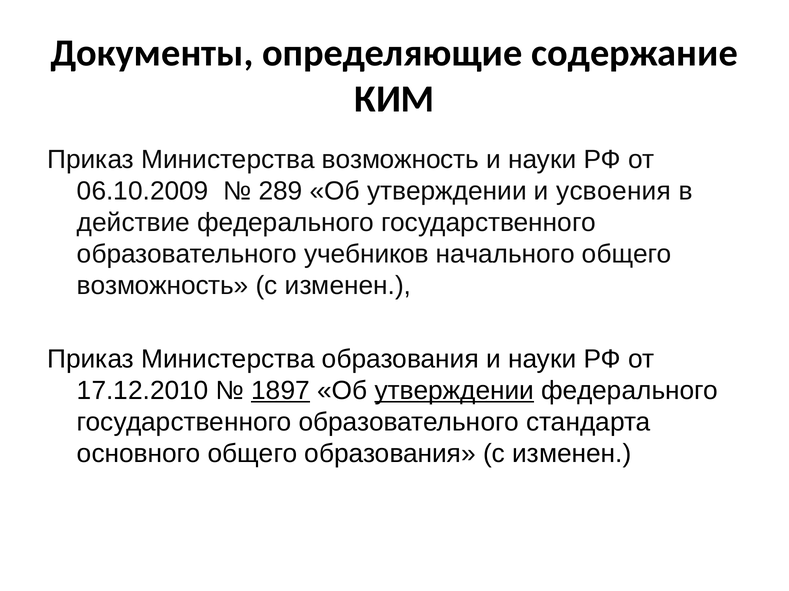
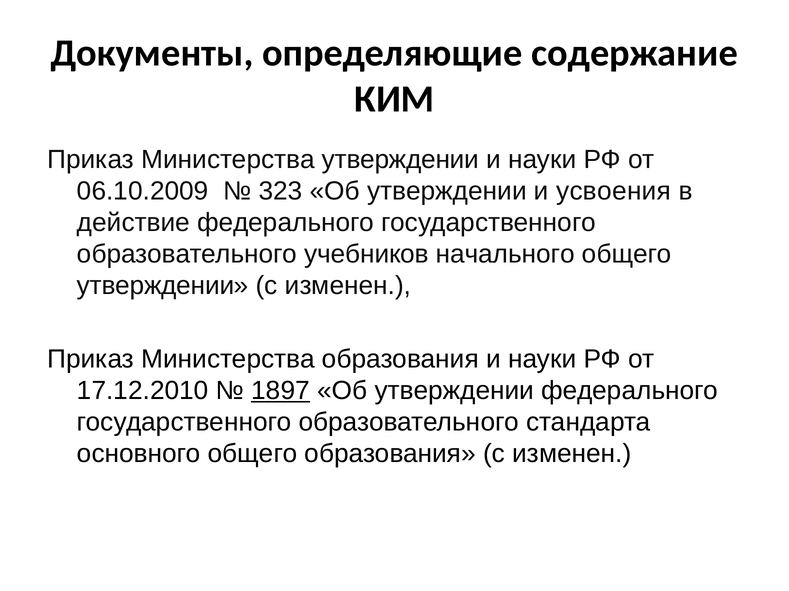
Министерства возможность: возможность -> утверждении (400, 160)
289: 289 -> 323 (281, 191)
возможность: возможность -> утверждении (163, 286)
утверждении underline: present -> none (454, 391)
